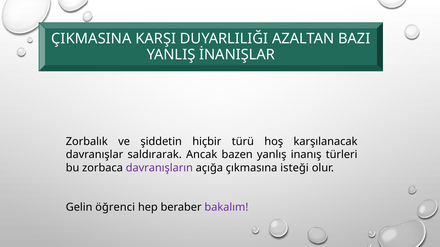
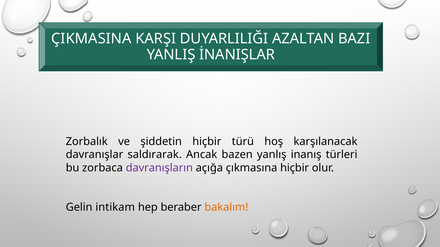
çıkmasına isteği: isteği -> hiçbir (295, 168)
öğrenci: öğrenci -> intikam (115, 208)
bakalım colour: purple -> orange (226, 208)
